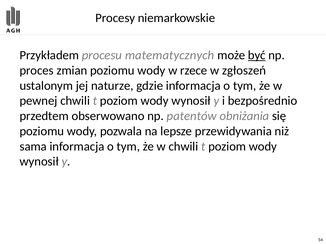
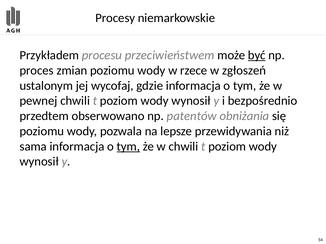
matematycznych: matematycznych -> przeciwieństwem (170, 55)
naturze: naturze -> wycofaj (112, 86)
tym underline: none -> present (128, 147)
